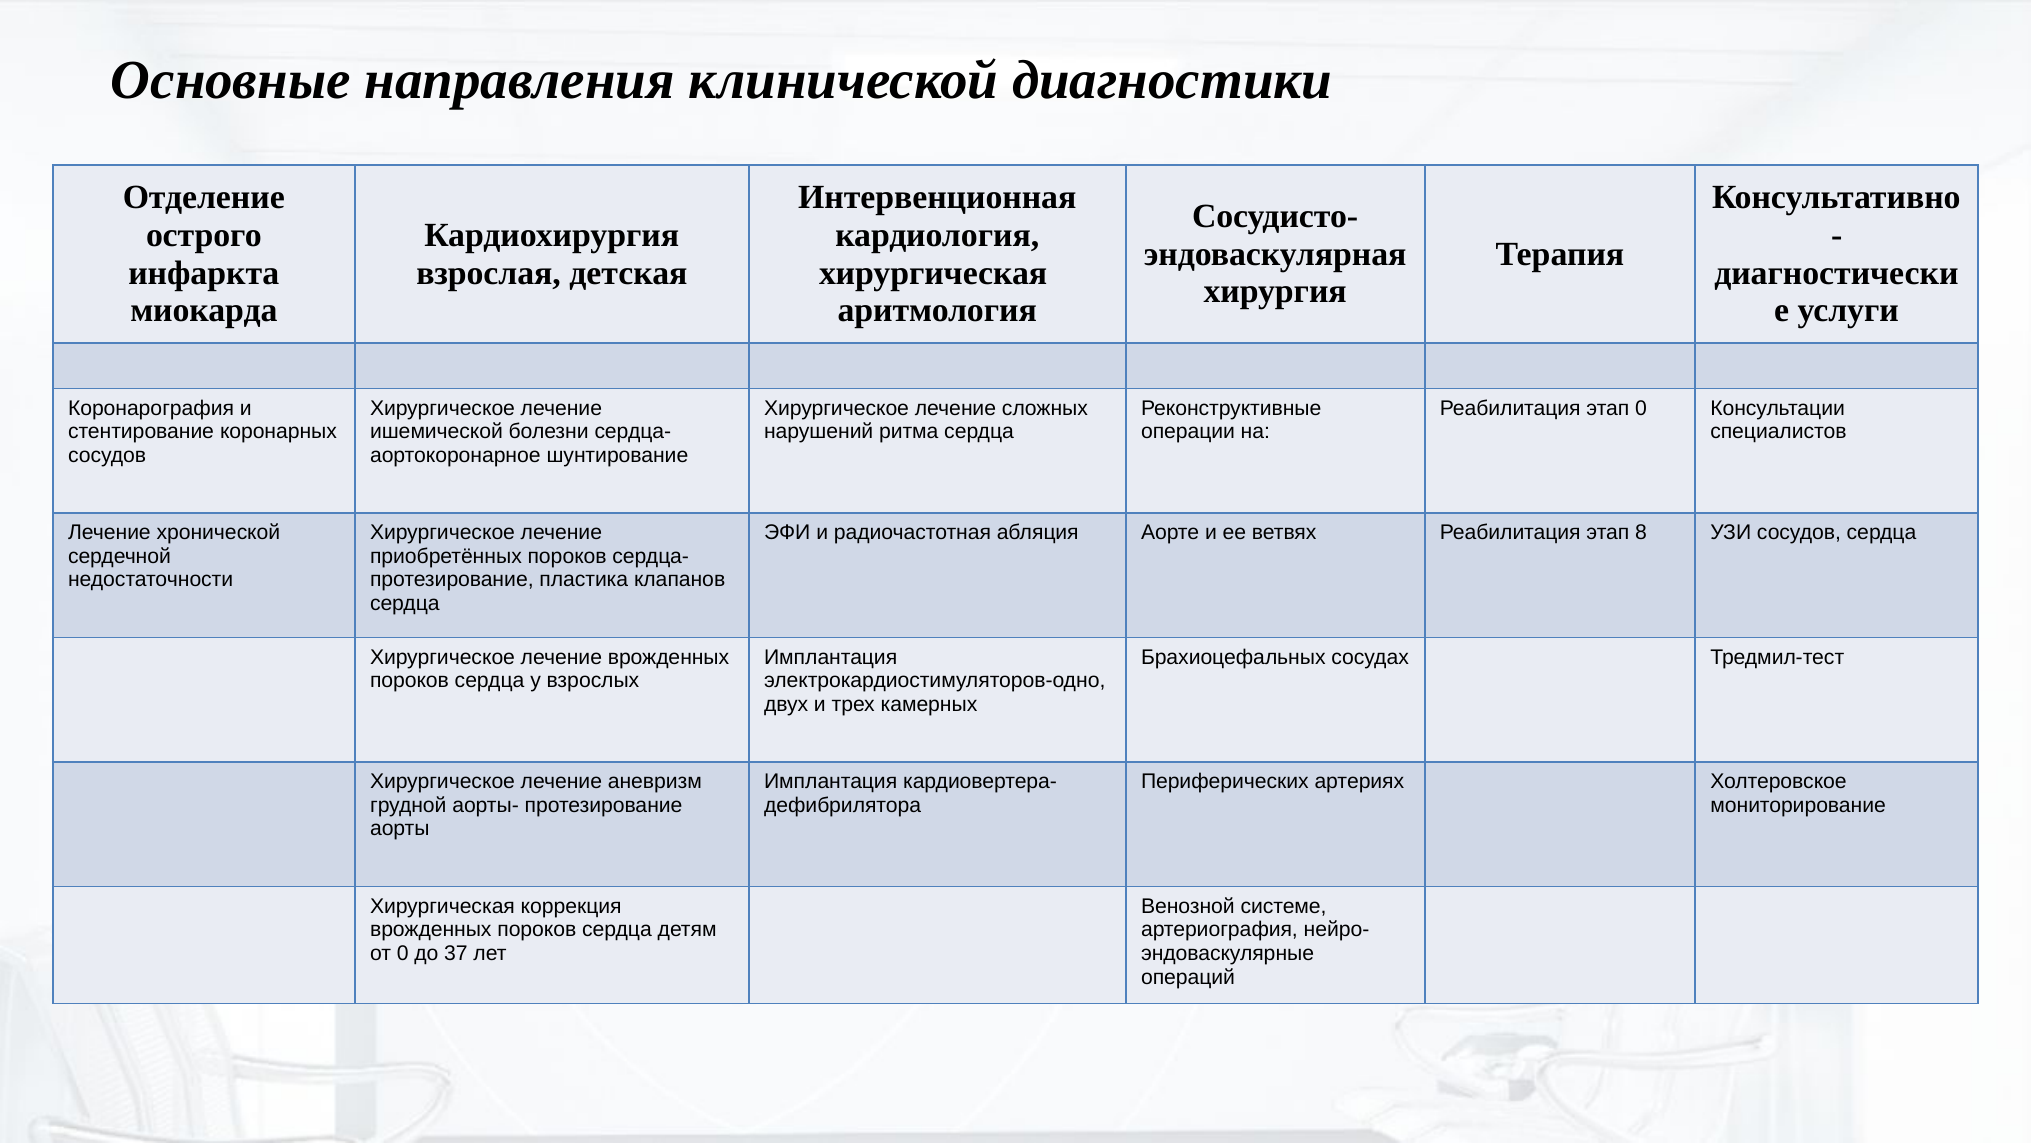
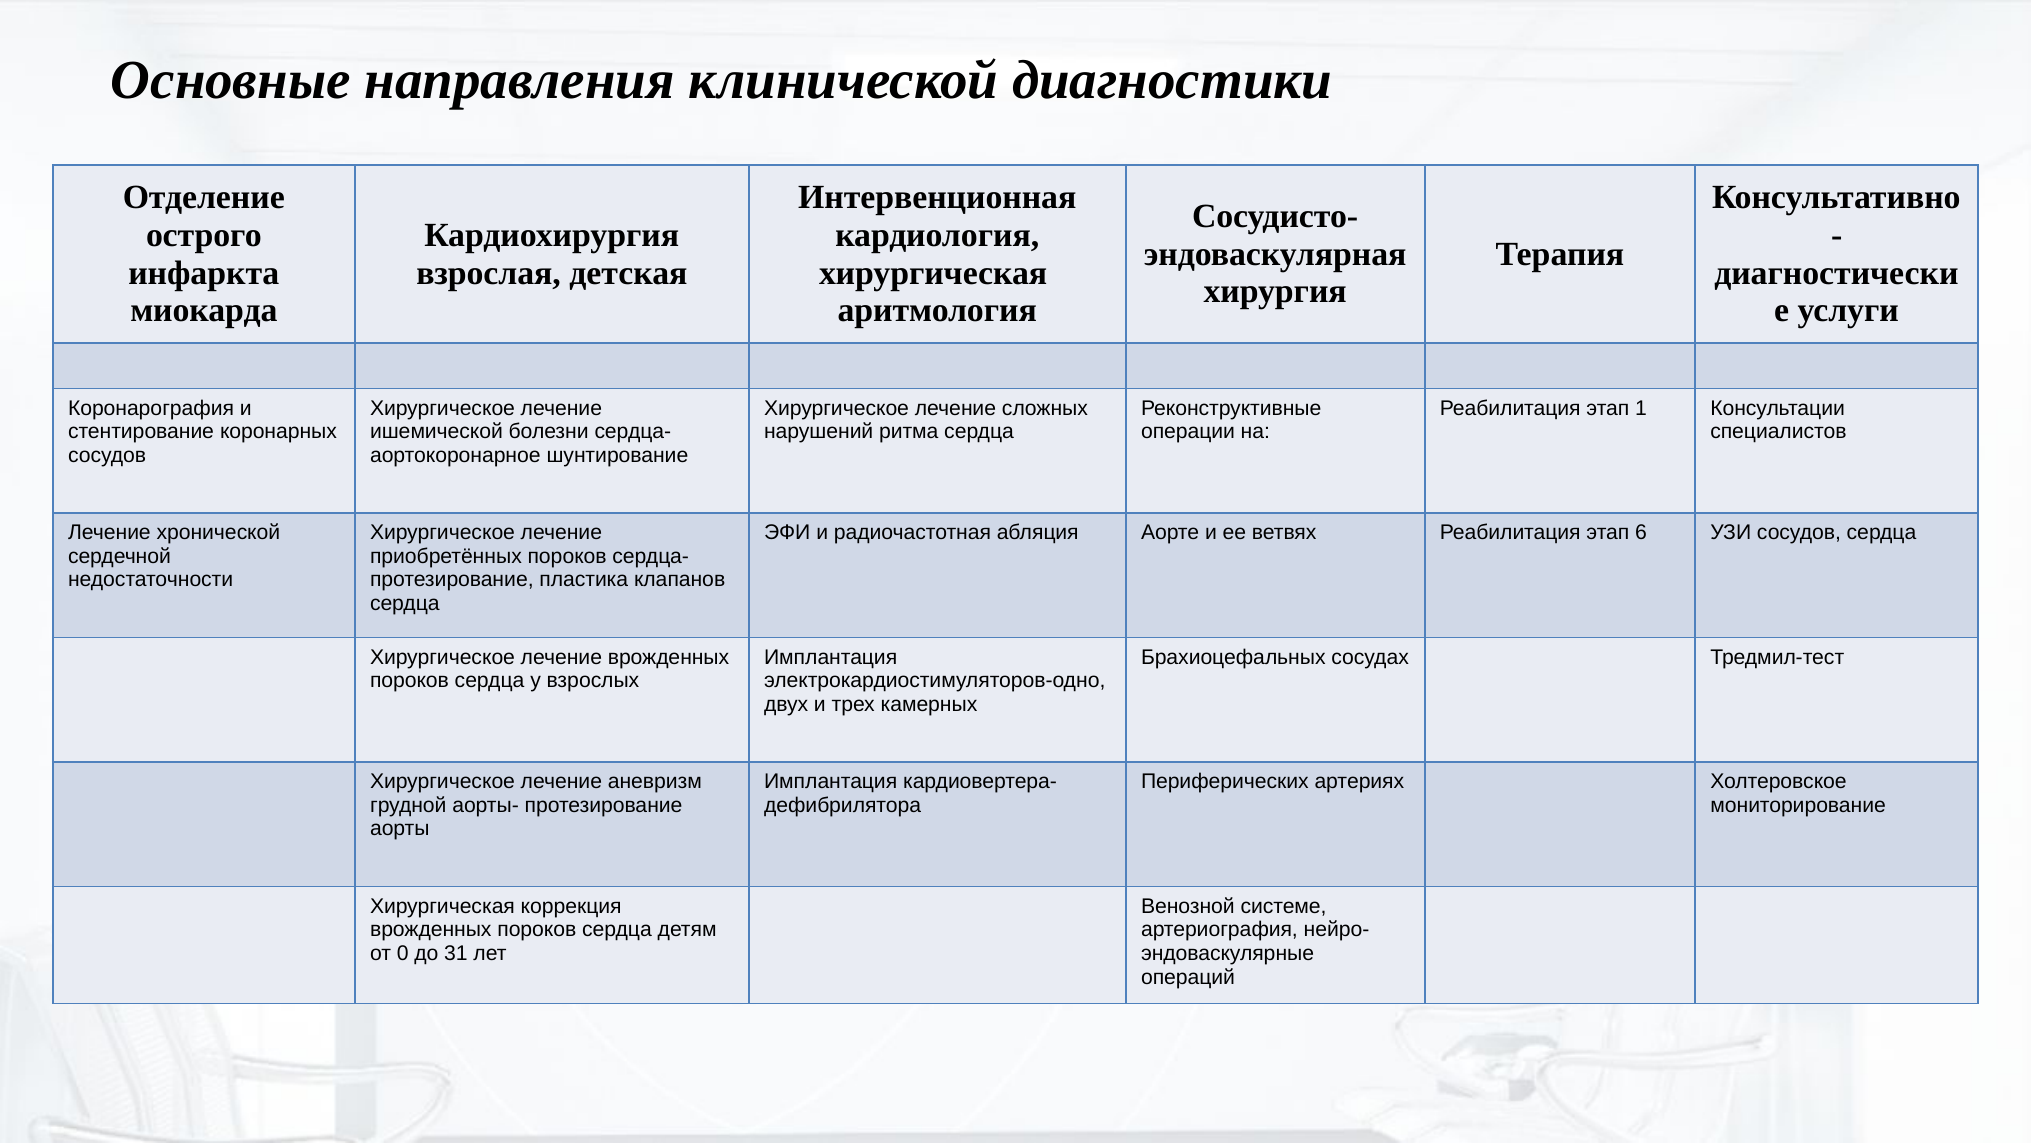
этап 0: 0 -> 1 (1641, 408)
8: 8 -> 6 (1641, 532)
37: 37 -> 31 (456, 953)
